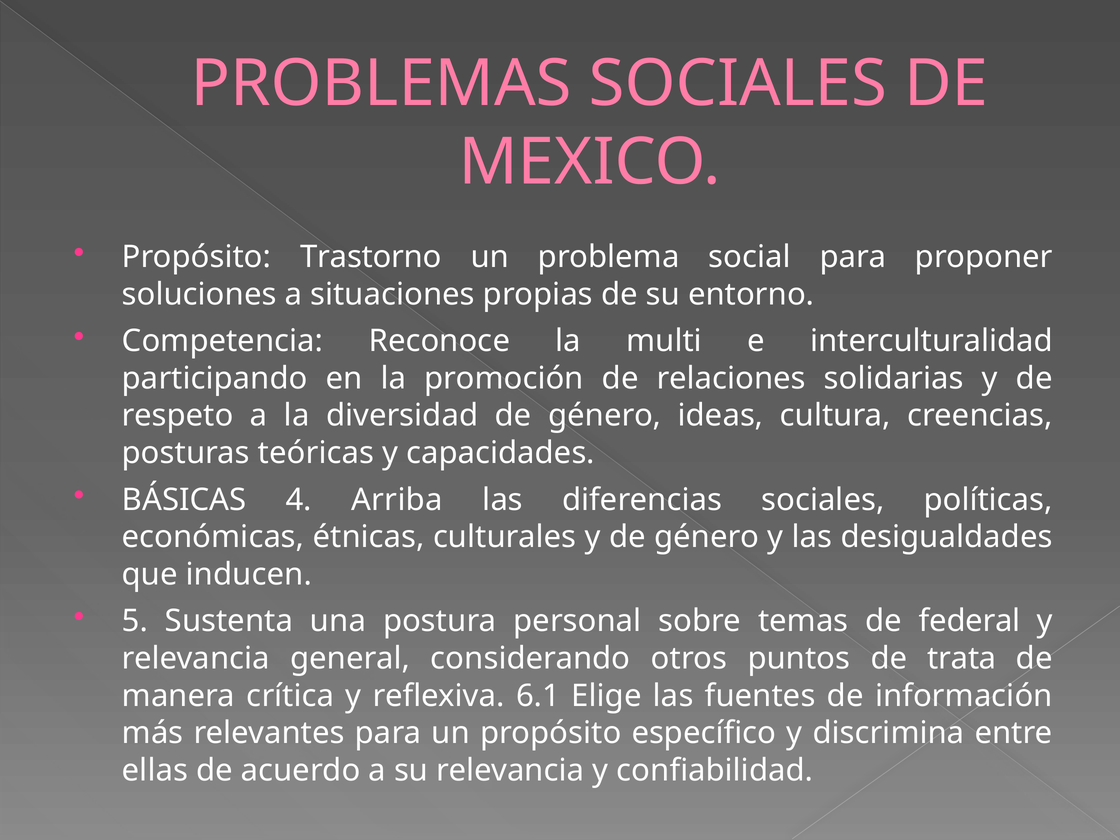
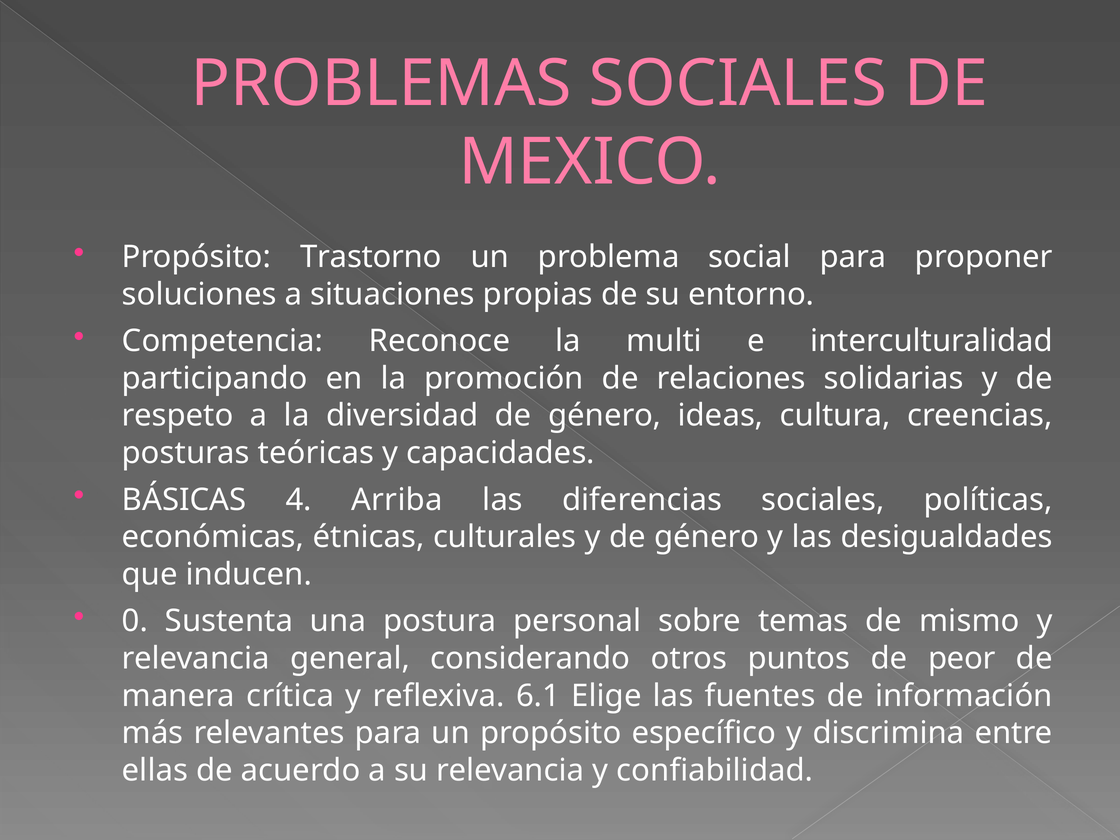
5: 5 -> 0 (135, 621)
federal: federal -> mismo (969, 621)
trata: trata -> peor (962, 659)
